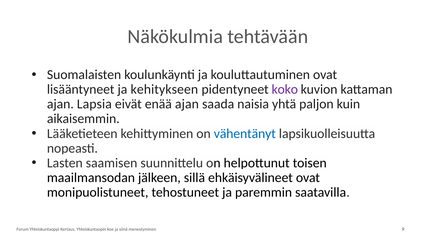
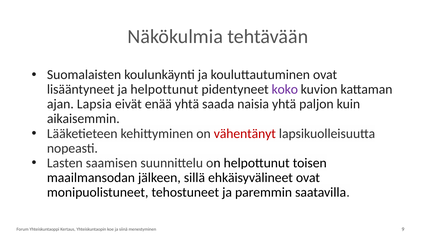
ja kehitykseen: kehitykseen -> helpottunut (164, 90)
enää ajan: ajan -> yhtä (187, 104)
vähentänyt colour: blue -> red (245, 134)
